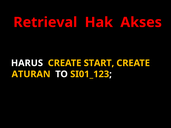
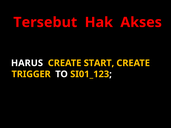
Retrieval: Retrieval -> Tersebut (45, 22)
ATURAN: ATURAN -> TRIGGER (31, 74)
